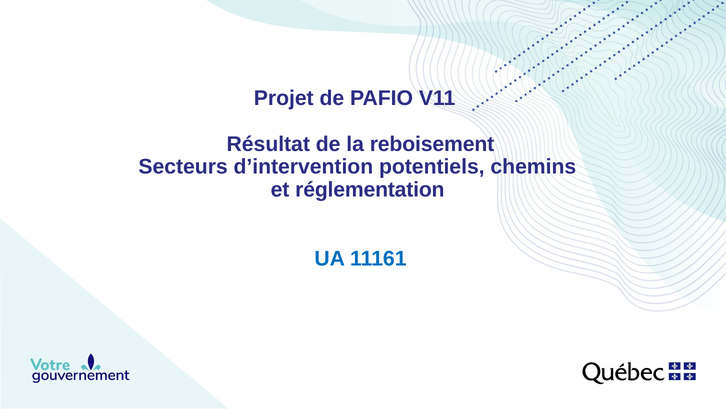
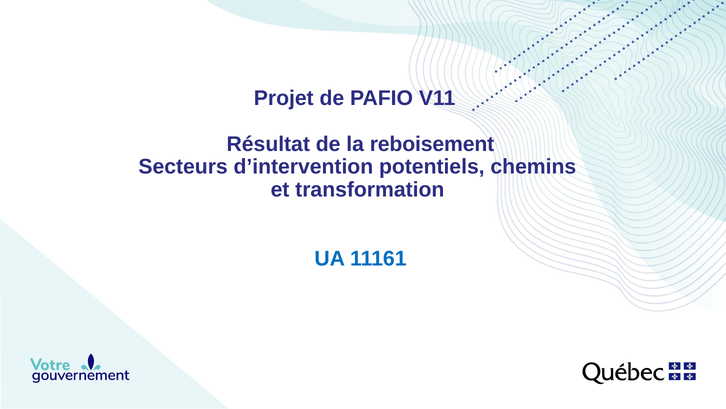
réglementation: réglementation -> transformation (370, 190)
